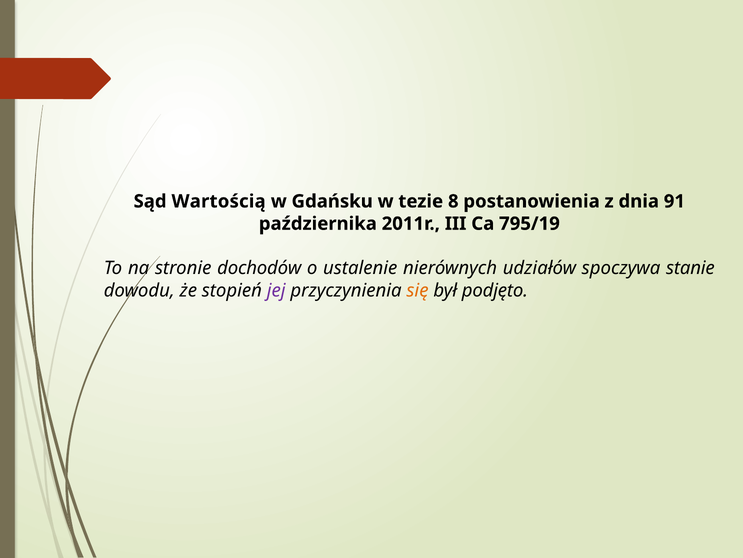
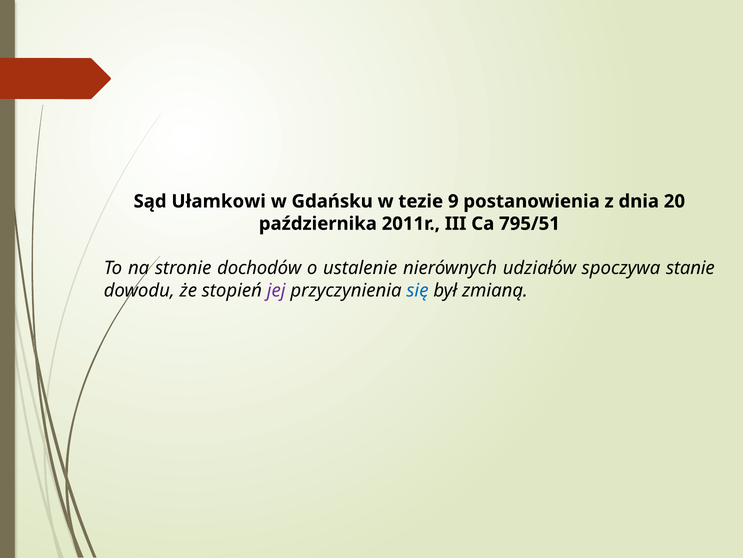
Wartością: Wartością -> Ułamkowi (219, 201)
8: 8 -> 9 (453, 201)
91: 91 -> 20 (674, 201)
795/19: 795/19 -> 795/51 (529, 223)
się colour: orange -> blue (418, 290)
podjęto: podjęto -> zmianą (495, 290)
